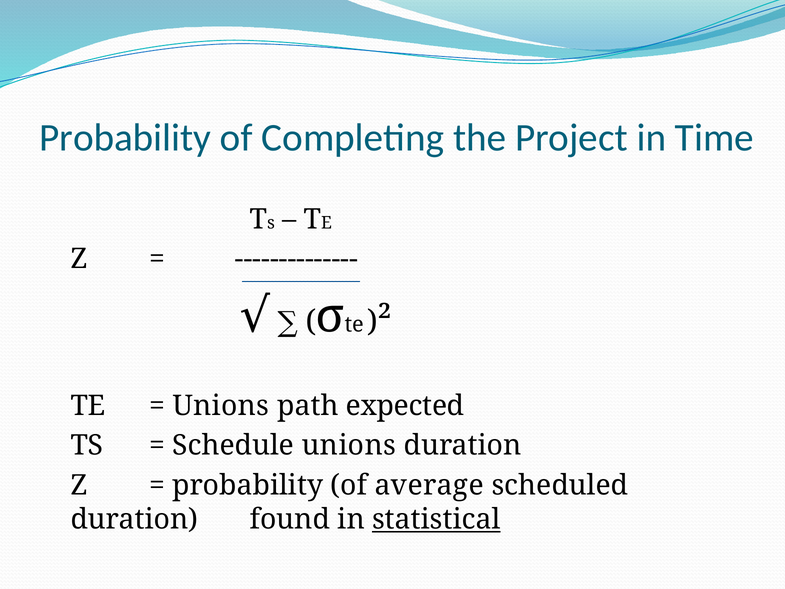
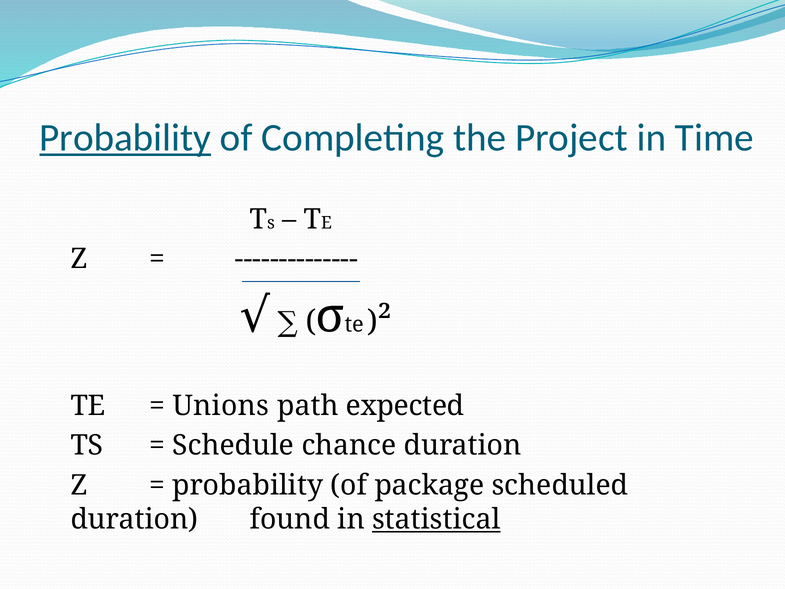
Probability underline: none -> present (125, 138)
Schedule unions: unions -> chance (349, 445)
average: average -> package (429, 485)
